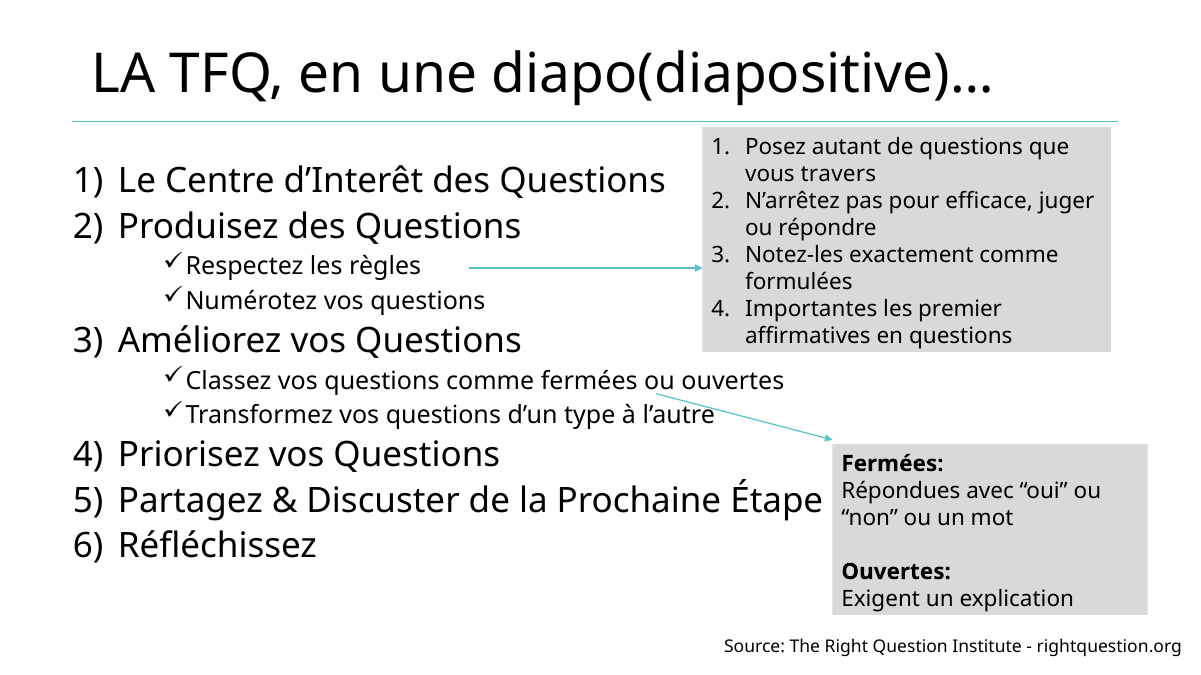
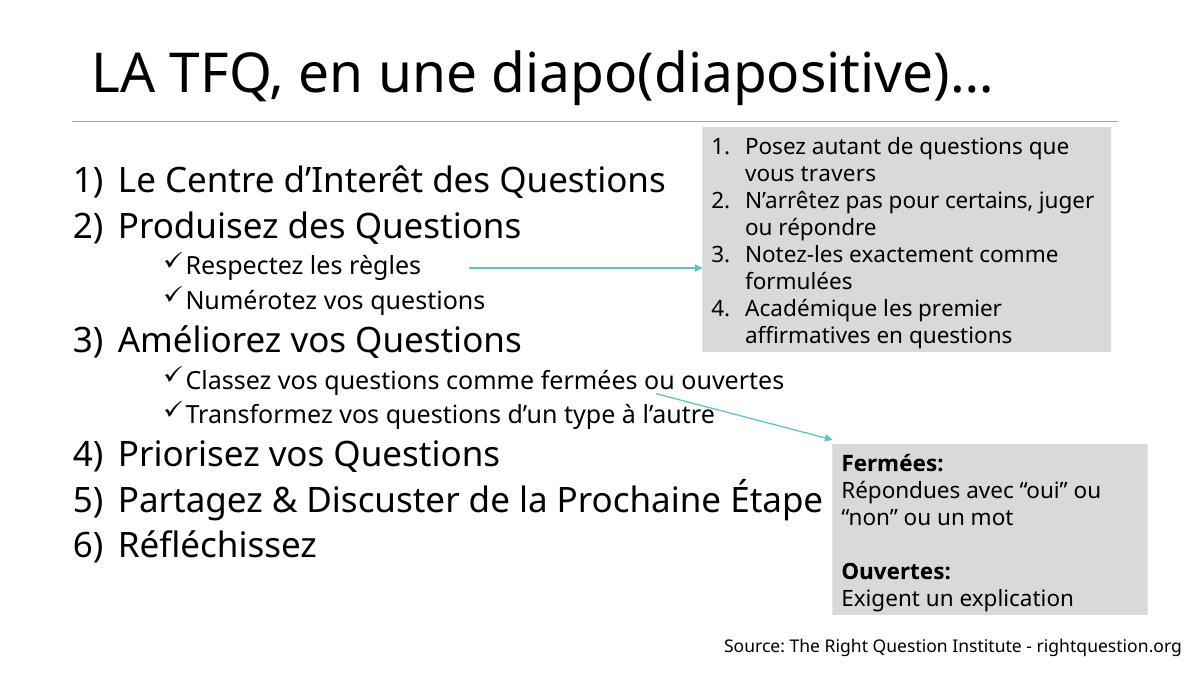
efficace: efficace -> certains (989, 201)
Importantes: Importantes -> Académique (811, 309)
